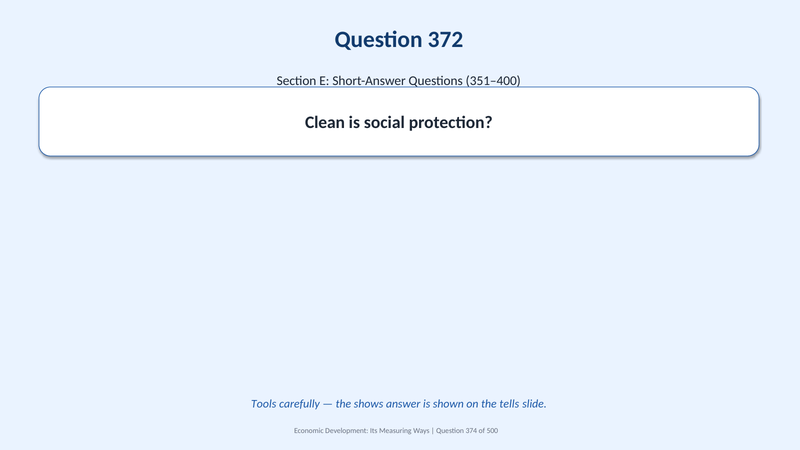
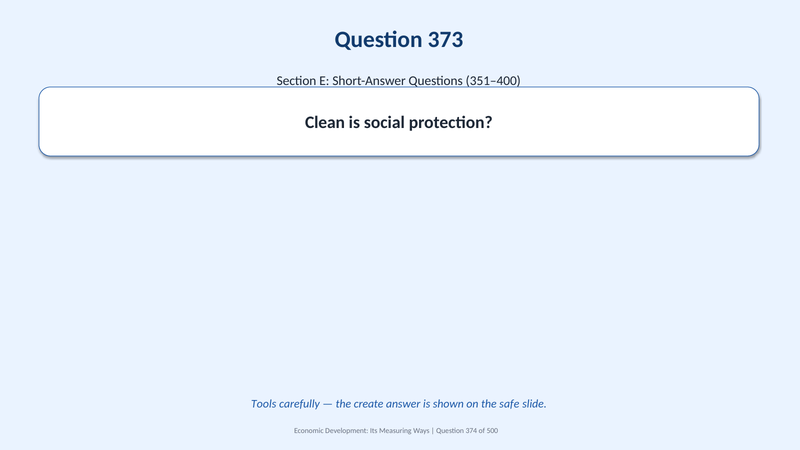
372: 372 -> 373 (445, 40)
shows: shows -> create (369, 404)
tells: tells -> safe (509, 404)
